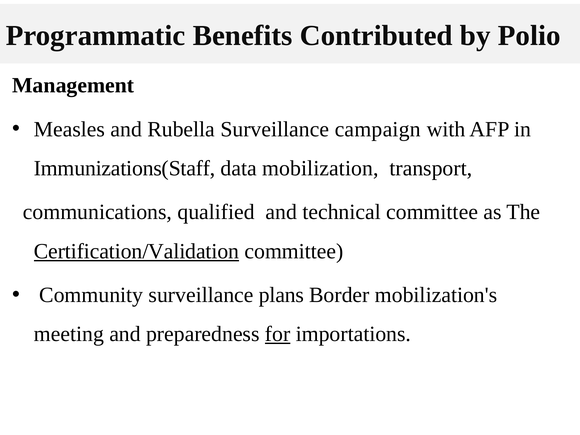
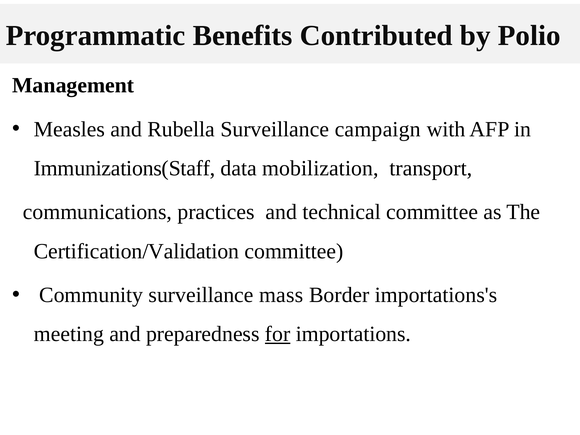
qualified: qualified -> practices (216, 212)
Certification/Validation underline: present -> none (137, 251)
plans: plans -> mass (281, 295)
mobilization's: mobilization's -> importations's (436, 295)
